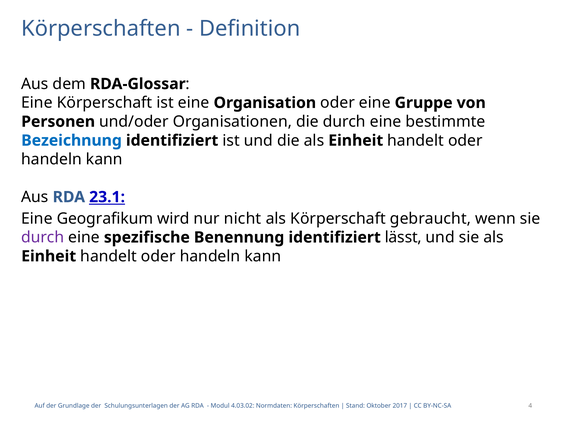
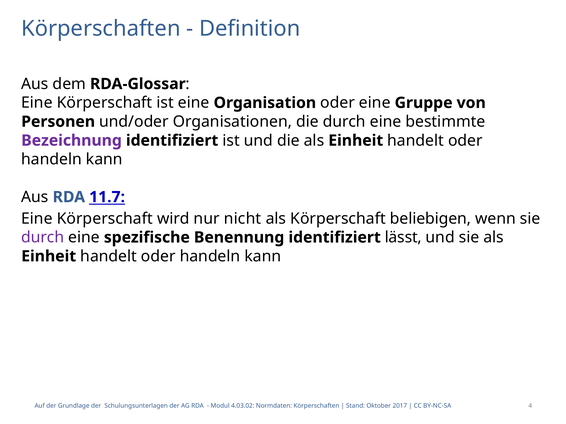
Bezeichnung colour: blue -> purple (72, 141)
23.1: 23.1 -> 11.7 (107, 197)
Geografikum: Geografikum -> Körperschaft (105, 219)
gebraucht: gebraucht -> beliebigen (431, 219)
